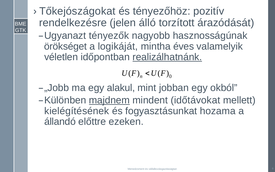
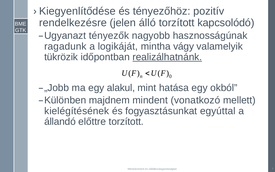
Tőkejószágokat: Tőkejószágokat -> Kiegyenlítődése (77, 11)
árazódását: árazódását -> kapcsolódó (226, 23)
örökséget: örökséget -> ragadunk (65, 46)
éves: éves -> vágy (184, 46)
véletlen: véletlen -> tükrözik (61, 57)
jobban: jobban -> hatása (174, 88)
majdnem underline: present -> none (109, 100)
időtávokat: időtávokat -> vonatkozó (195, 100)
hozama: hozama -> egyúttal (218, 111)
előttre ezeken: ezeken -> torzított (126, 122)
